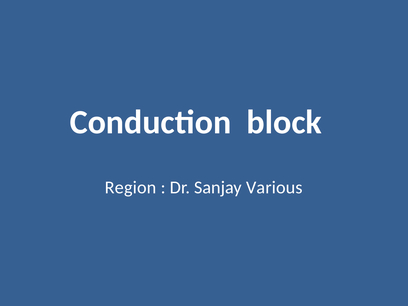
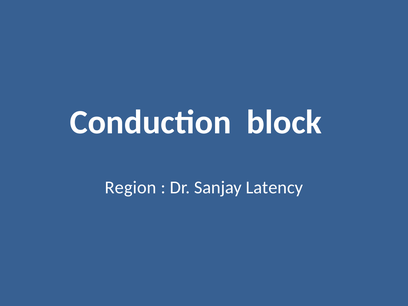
Various: Various -> Latency (274, 188)
